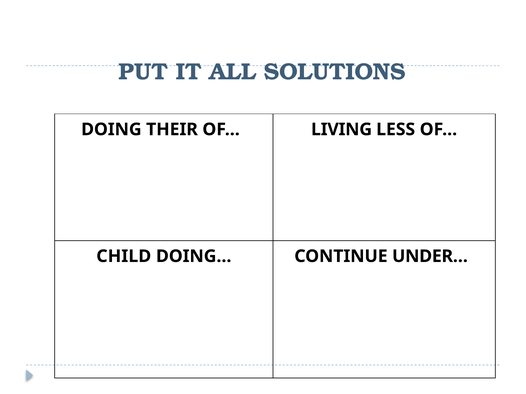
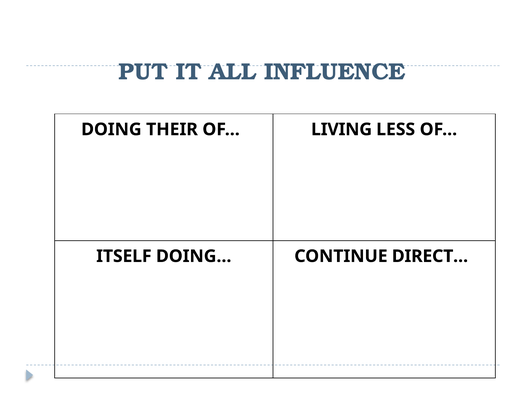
SOLUTIONS: SOLUTIONS -> INFLUENCE (335, 72)
CHILD: CHILD -> ITSELF (124, 257)
UNDER…: UNDER… -> DIRECT… (430, 257)
